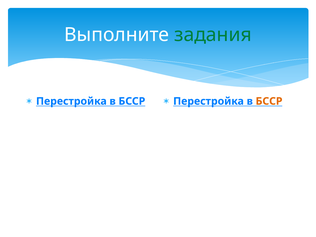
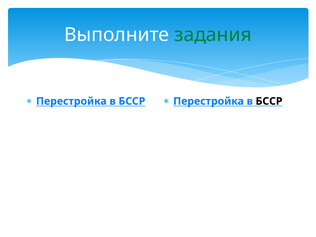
БССР colour: orange -> black (269, 101)
